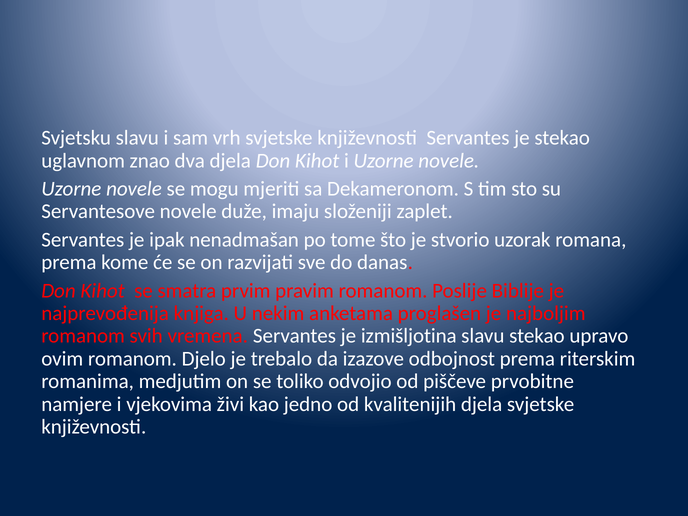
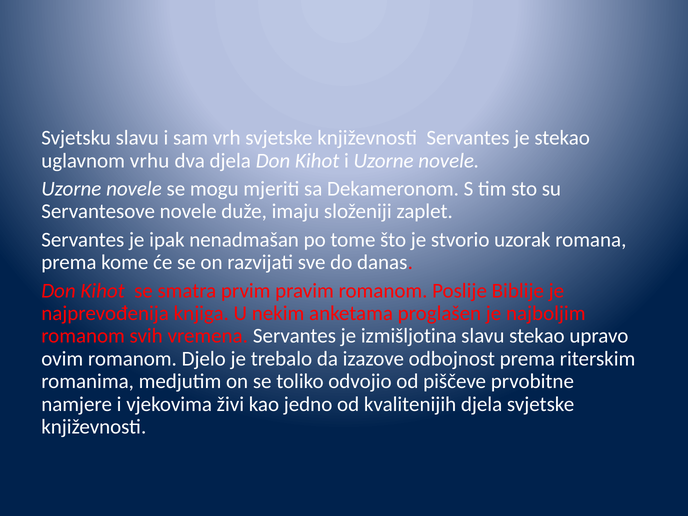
znao: znao -> vrhu (150, 161)
